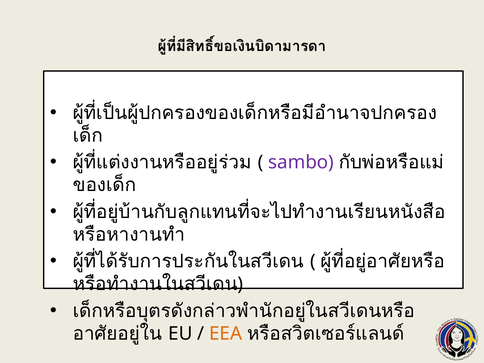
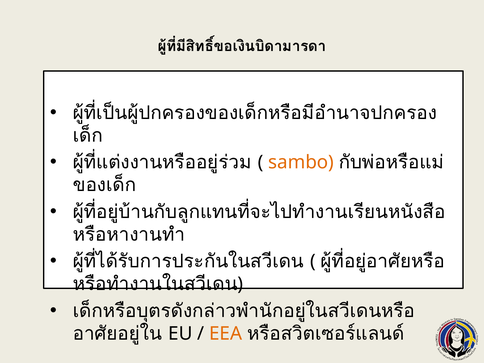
sambo colour: purple -> orange (301, 162)
